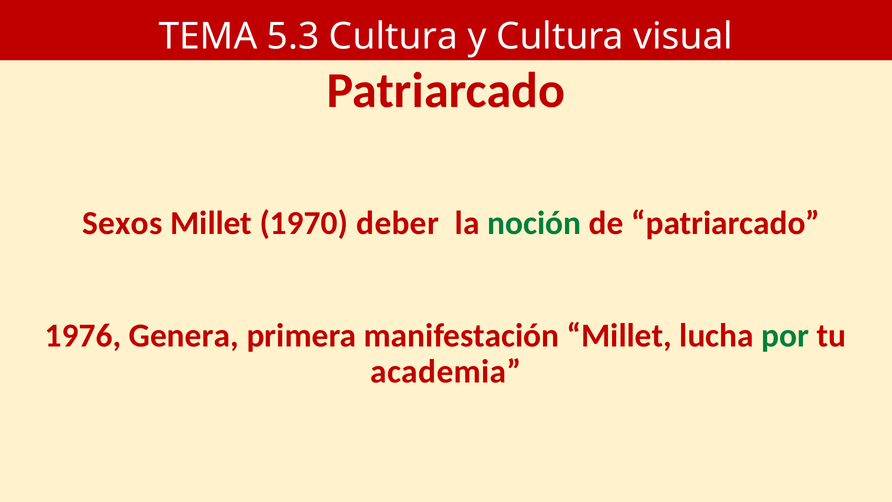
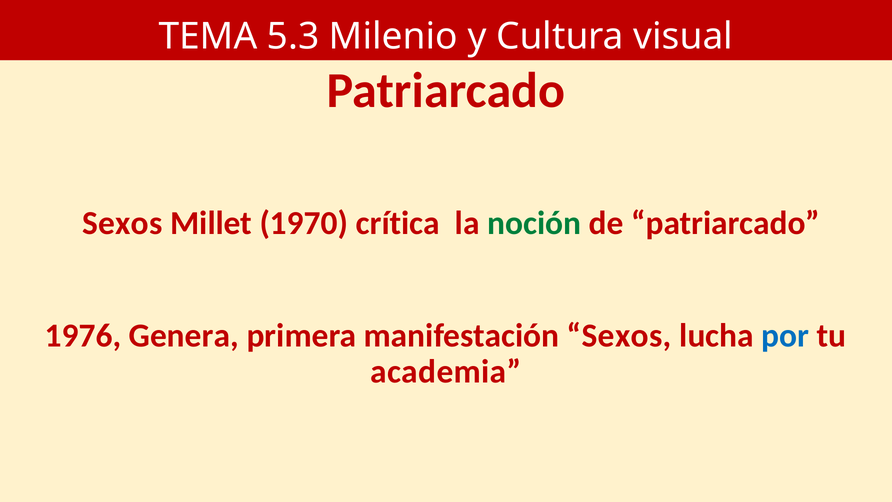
5.3 Cultura: Cultura -> Milenio (393, 37)
deber: deber -> crítica (398, 223)
manifestación Millet: Millet -> Sexos (619, 335)
por colour: green -> blue (785, 335)
